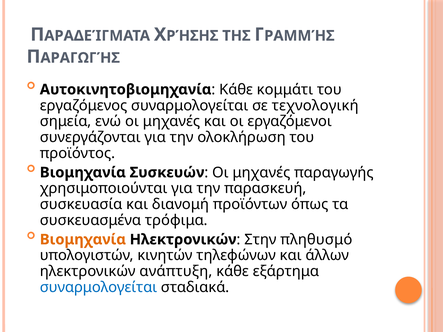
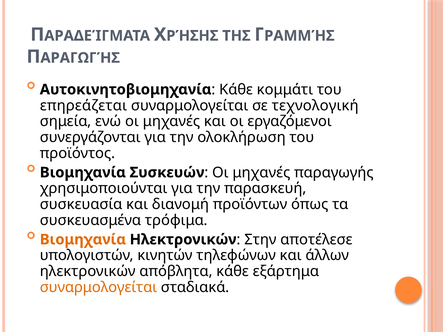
εργαζόμενος: εργαζόμενος -> επηρεάζεται (83, 106)
πληθυσμό: πληθυσμό -> αποτέλεσε (316, 240)
ανάπτυξη: ανάπτυξη -> απόβλητα (176, 272)
συναρμολογείται colour: blue -> orange (98, 288)
